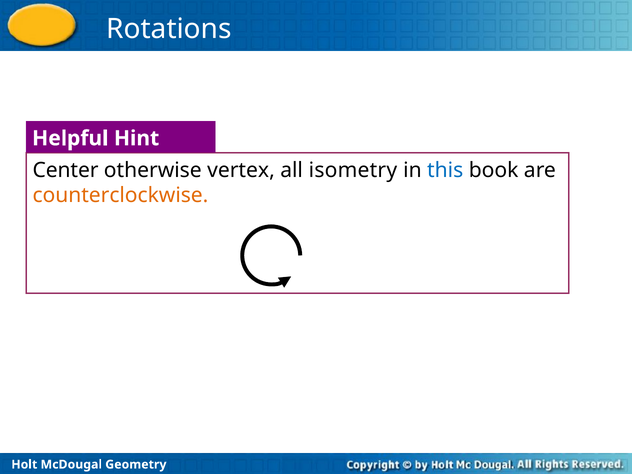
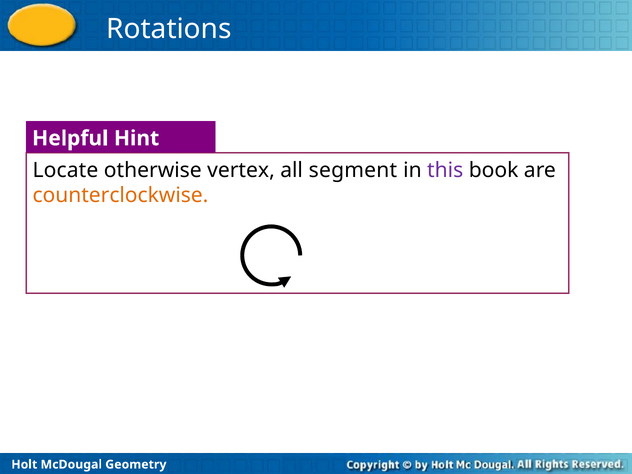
Center: Center -> Locate (65, 170)
isometry: isometry -> segment (353, 170)
this colour: blue -> purple (445, 170)
